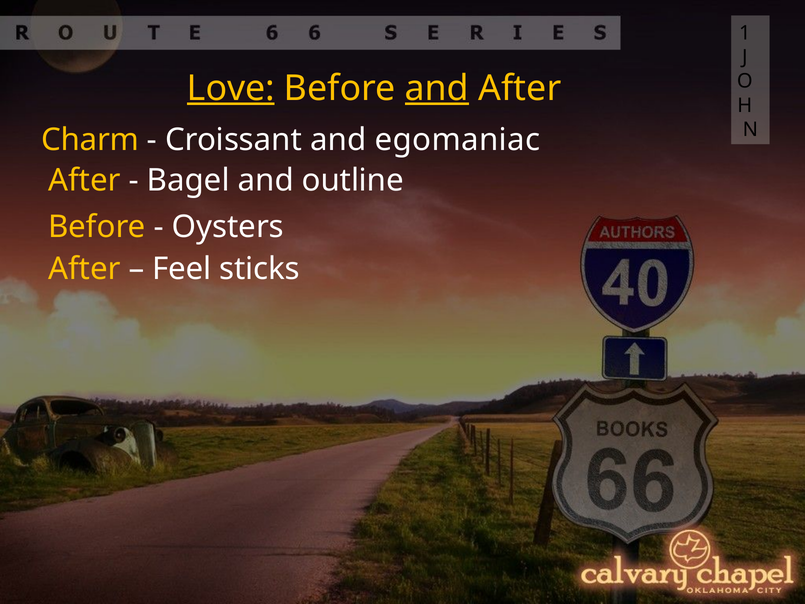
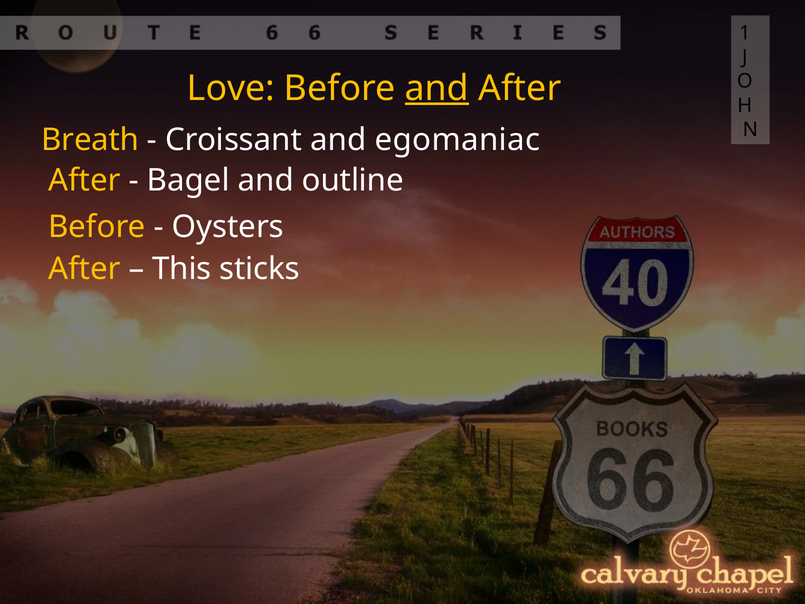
Love underline: present -> none (231, 88)
Charm: Charm -> Breath (90, 140)
Feel: Feel -> This (182, 269)
